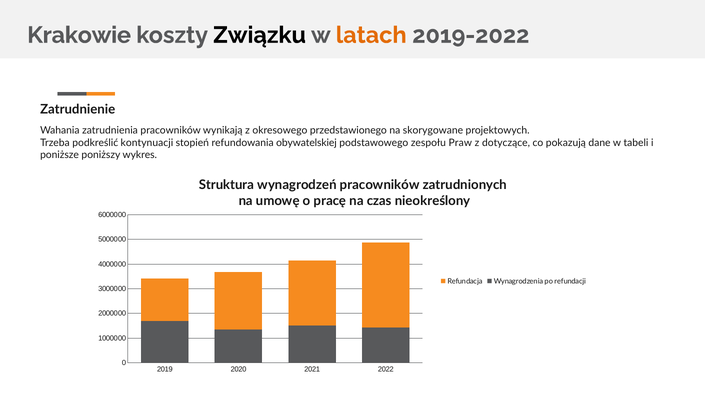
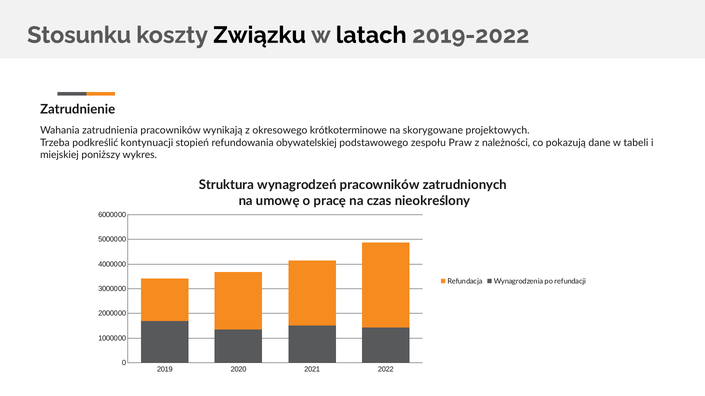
Krakowie: Krakowie -> Stosunku (79, 35)
latach colour: orange -> black (371, 35)
przedstawionego: przedstawionego -> krótkoterminowe (348, 131)
dotyczące: dotyczące -> należności (506, 143)
poniższe: poniższe -> miejskiej (59, 155)
